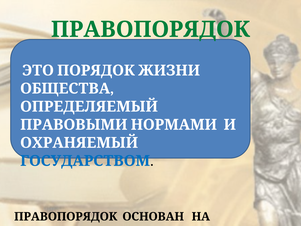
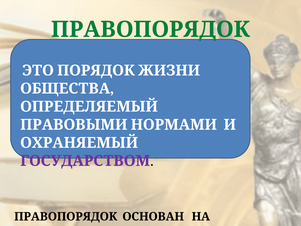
ГОСУДАРСТВОМ colour: blue -> purple (85, 161)
